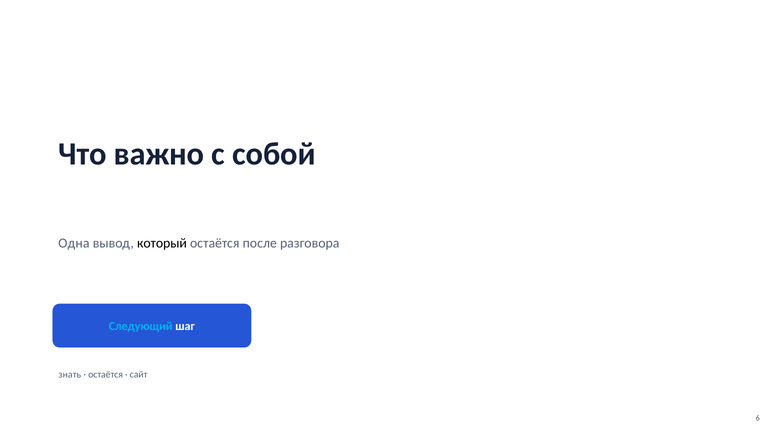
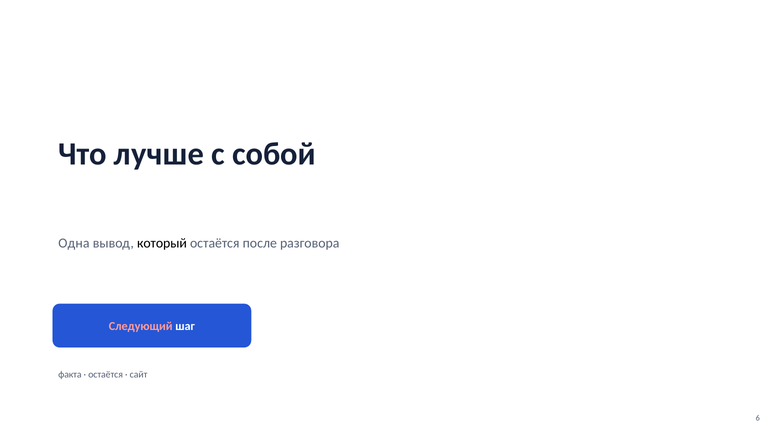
важно: важно -> лучше (159, 154)
Следующий colour: light blue -> pink (141, 327)
знать: знать -> факта (70, 375)
